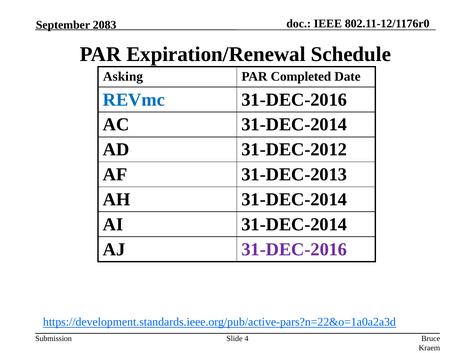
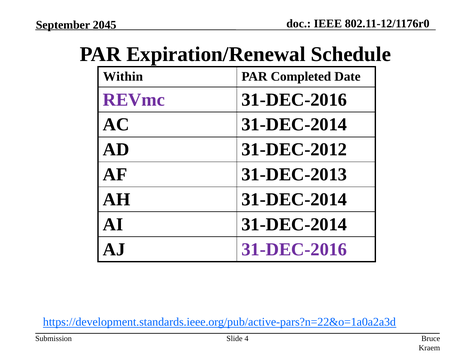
2083: 2083 -> 2045 (105, 25)
Asking: Asking -> Within (123, 76)
REVmc colour: blue -> purple (134, 100)
